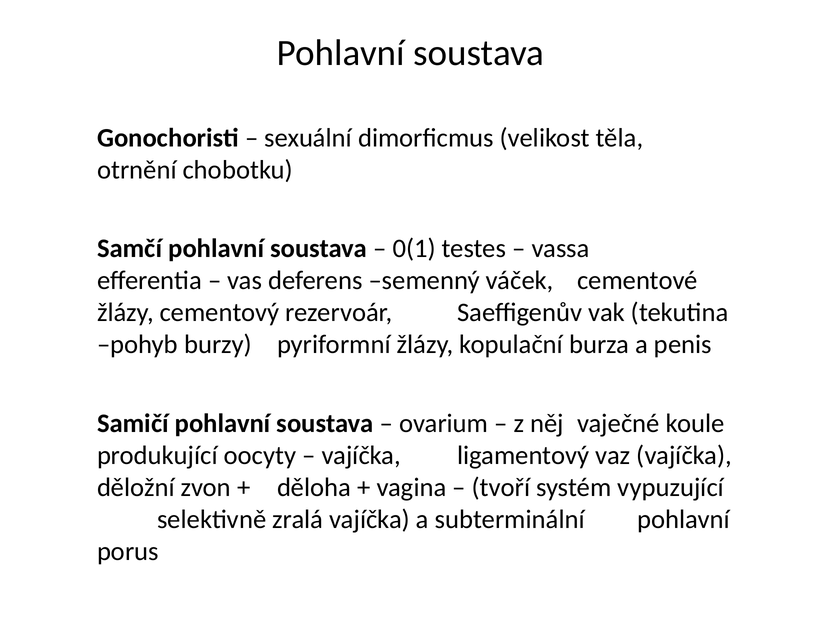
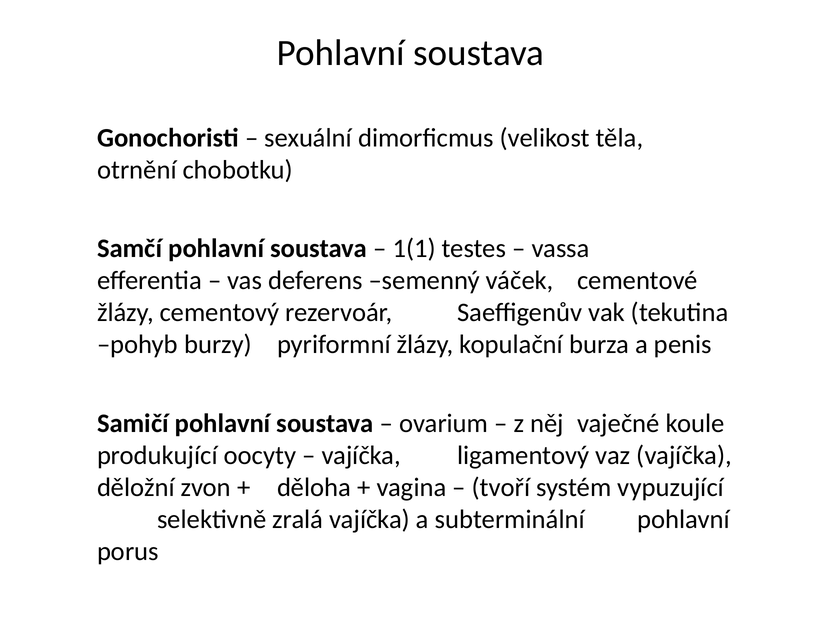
0(1: 0(1 -> 1(1 (414, 249)
